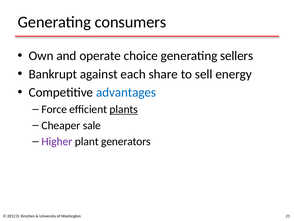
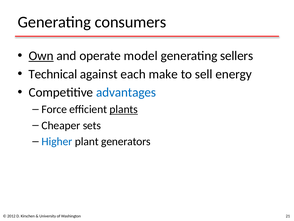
Own underline: none -> present (41, 56)
choice: choice -> model (141, 56)
Bankrupt: Bankrupt -> Technical (53, 74)
share: share -> make (163, 74)
sale: sale -> sets (92, 125)
Higher colour: purple -> blue (57, 141)
